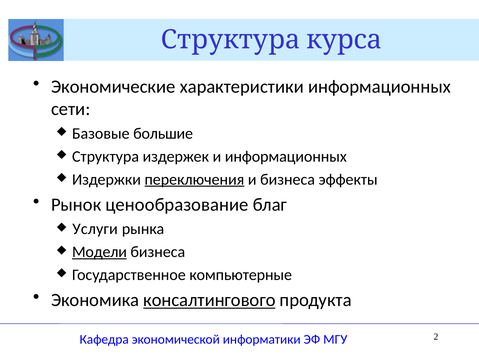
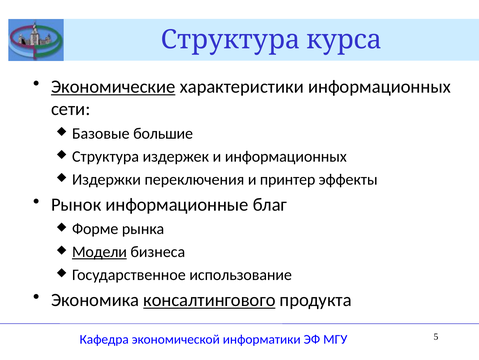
Экономические underline: none -> present (113, 87)
переключения underline: present -> none (194, 179)
и бизнеса: бизнеса -> принтер (288, 179)
ценообразование: ценообразование -> информационные (177, 204)
Услуги: Услуги -> Форме (95, 229)
компьютерные: компьютерные -> использование (241, 274)
2: 2 -> 5 (436, 336)
